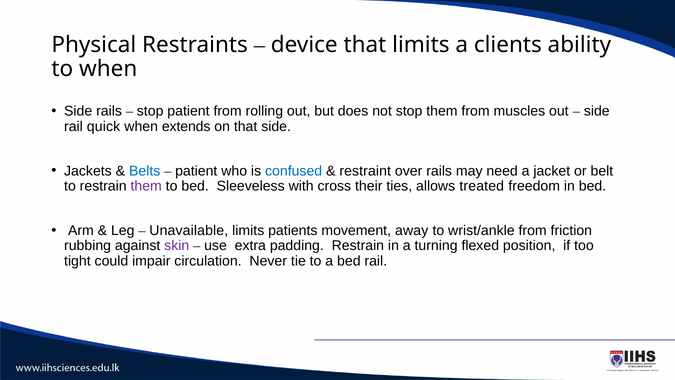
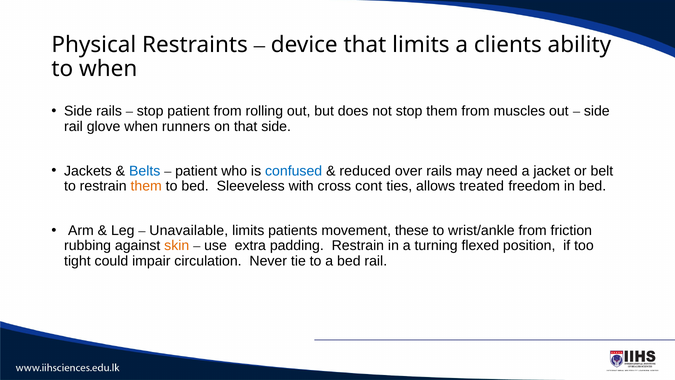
quick: quick -> glove (104, 126)
extends: extends -> runners (186, 126)
restraint: restraint -> reduced (365, 171)
them colour: purple -> orange (146, 186)
their: their -> cont (369, 186)
away: away -> these (412, 230)
skin colour: purple -> orange (177, 246)
